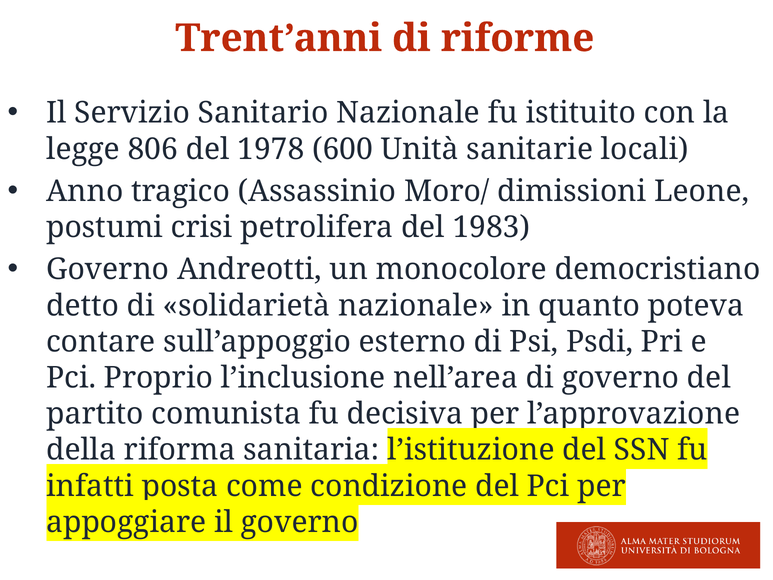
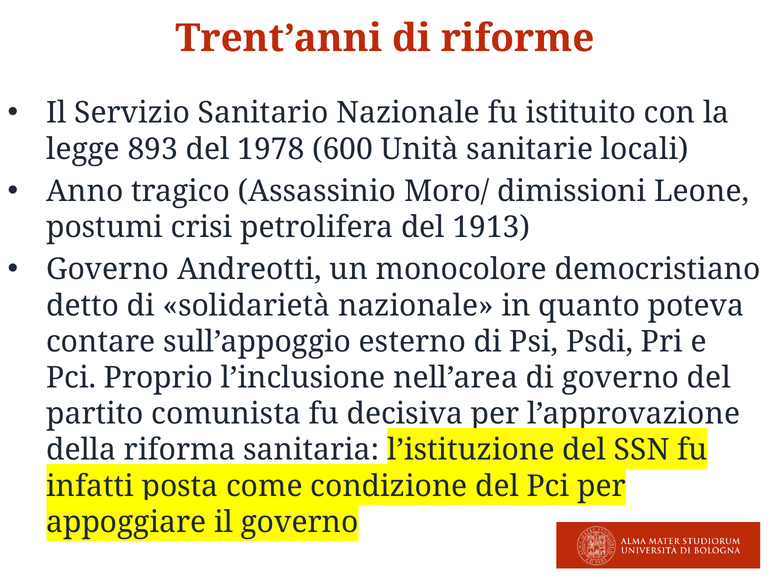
806: 806 -> 893 (153, 149)
1983: 1983 -> 1913 (491, 227)
